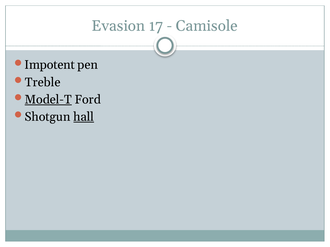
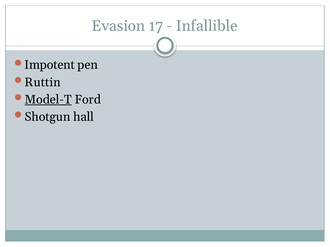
Camisole: Camisole -> Infallible (207, 26)
Treble: Treble -> Ruttin (43, 82)
hall underline: present -> none (84, 117)
